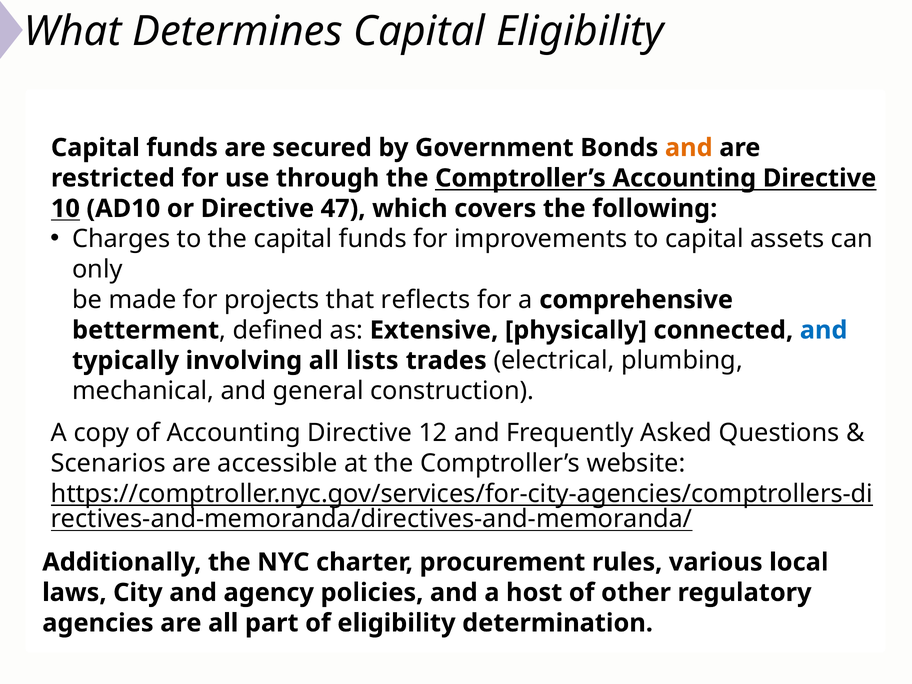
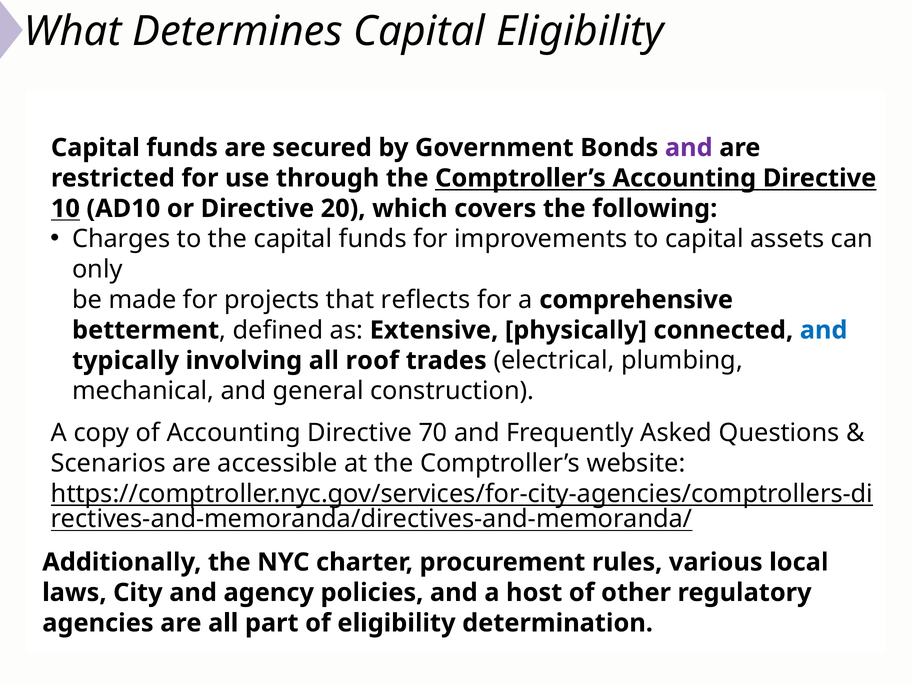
and colour: orange -> purple (689, 148)
47: 47 -> 20 (343, 209)
lists: lists -> roof (372, 361)
12: 12 -> 70 (433, 433)
